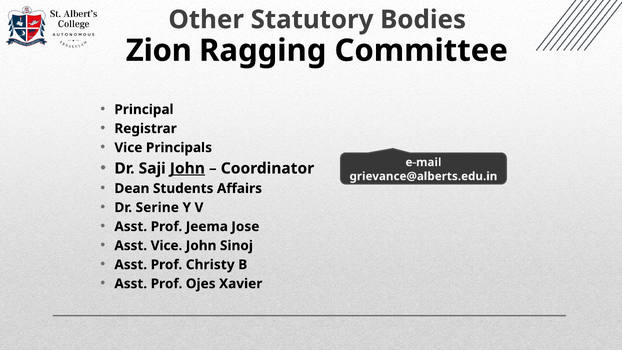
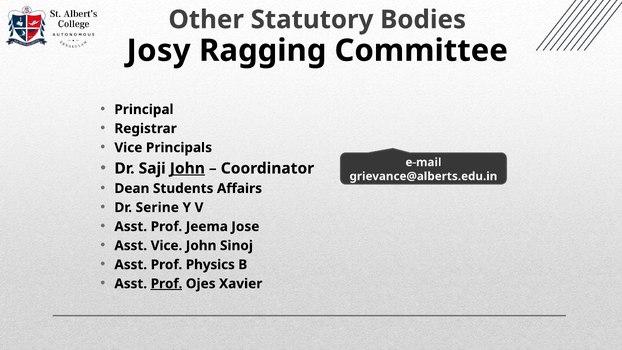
Zion: Zion -> Josy (159, 51)
Christy: Christy -> Physics (210, 265)
Prof underline: none -> present (167, 284)
